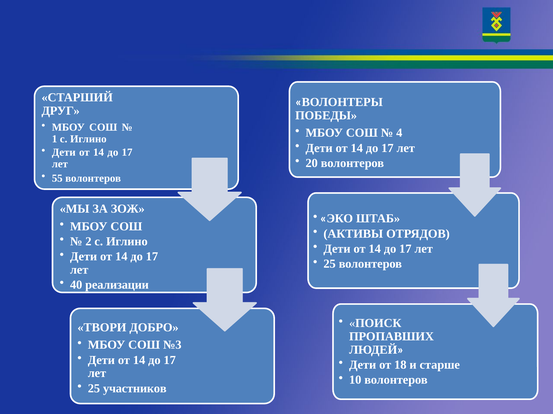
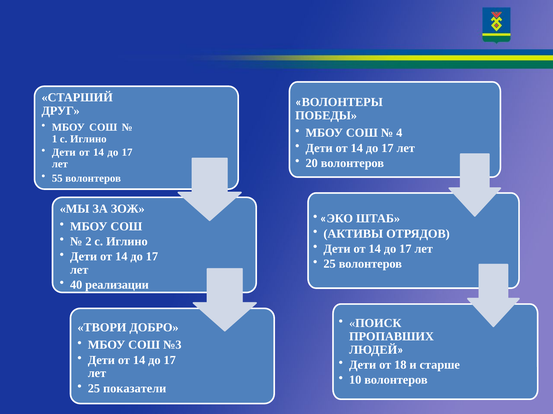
участников: участников -> показатели (135, 389)
